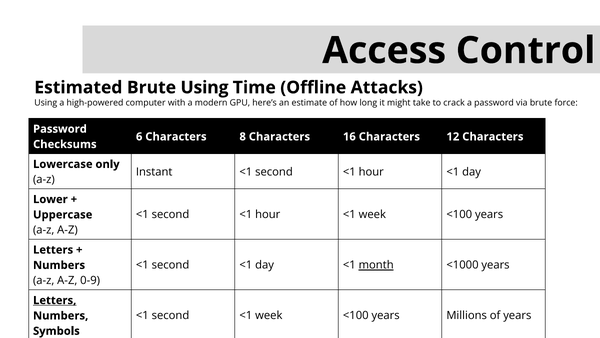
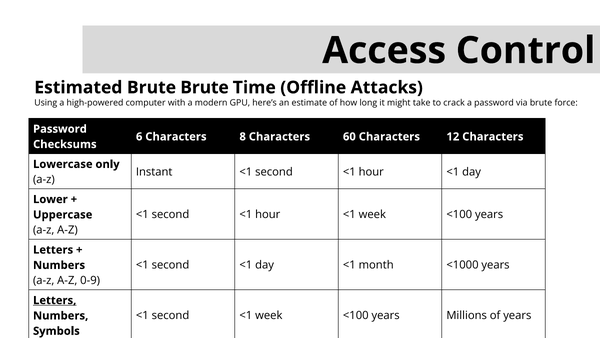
Brute Using: Using -> Brute (204, 87)
16: 16 -> 60 (349, 136)
month underline: present -> none (376, 265)
